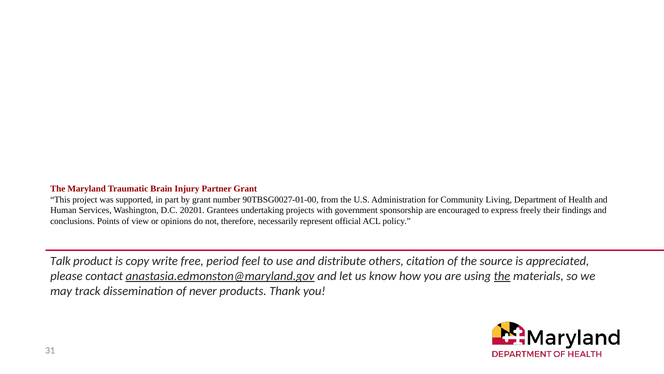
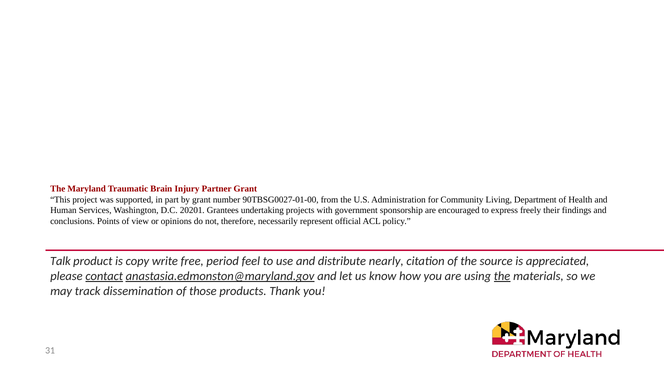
others: others -> nearly (386, 261)
contact underline: none -> present (104, 276)
never: never -> those (203, 291)
